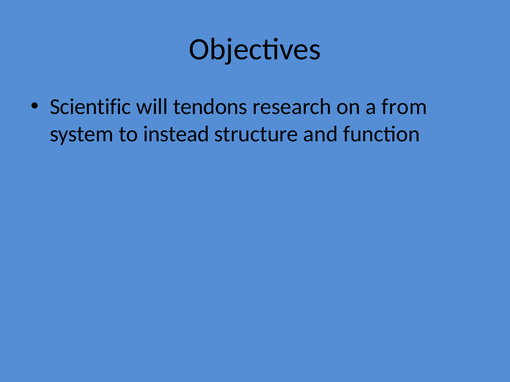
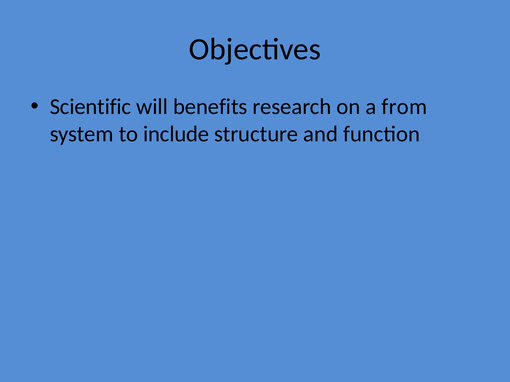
tendons: tendons -> benefits (210, 107)
instead: instead -> include (176, 134)
